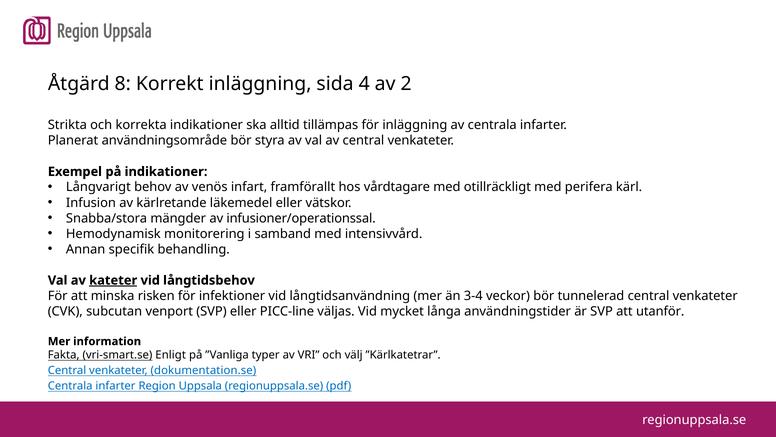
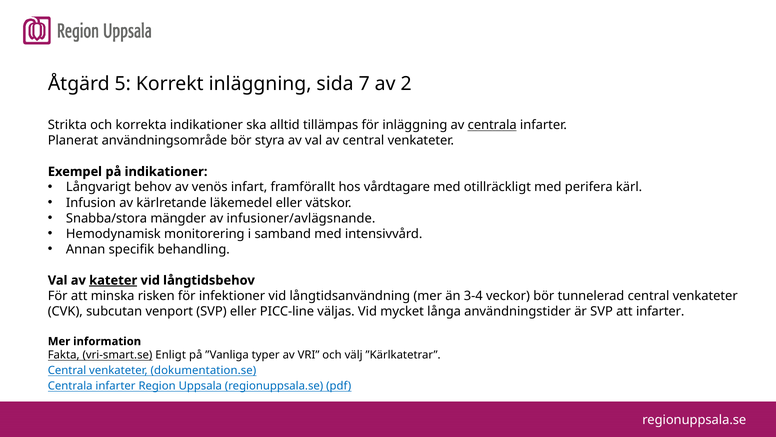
8: 8 -> 5 (123, 84)
4: 4 -> 7 (364, 84)
centrala underline: none -> present (492, 125)
infusioner/operationssal: infusioner/operationssal -> infusioner/avlägsnande (301, 218)
att utanför: utanför -> infarter (660, 311)
